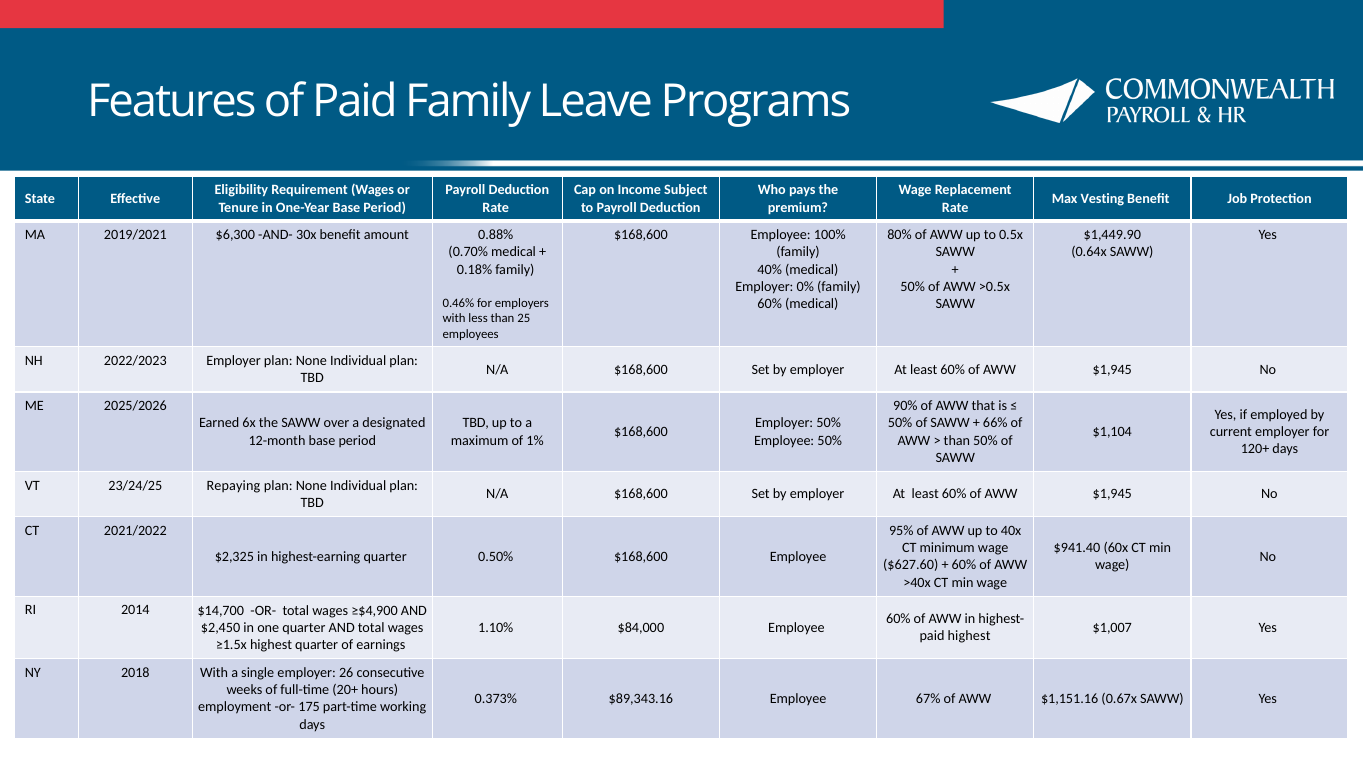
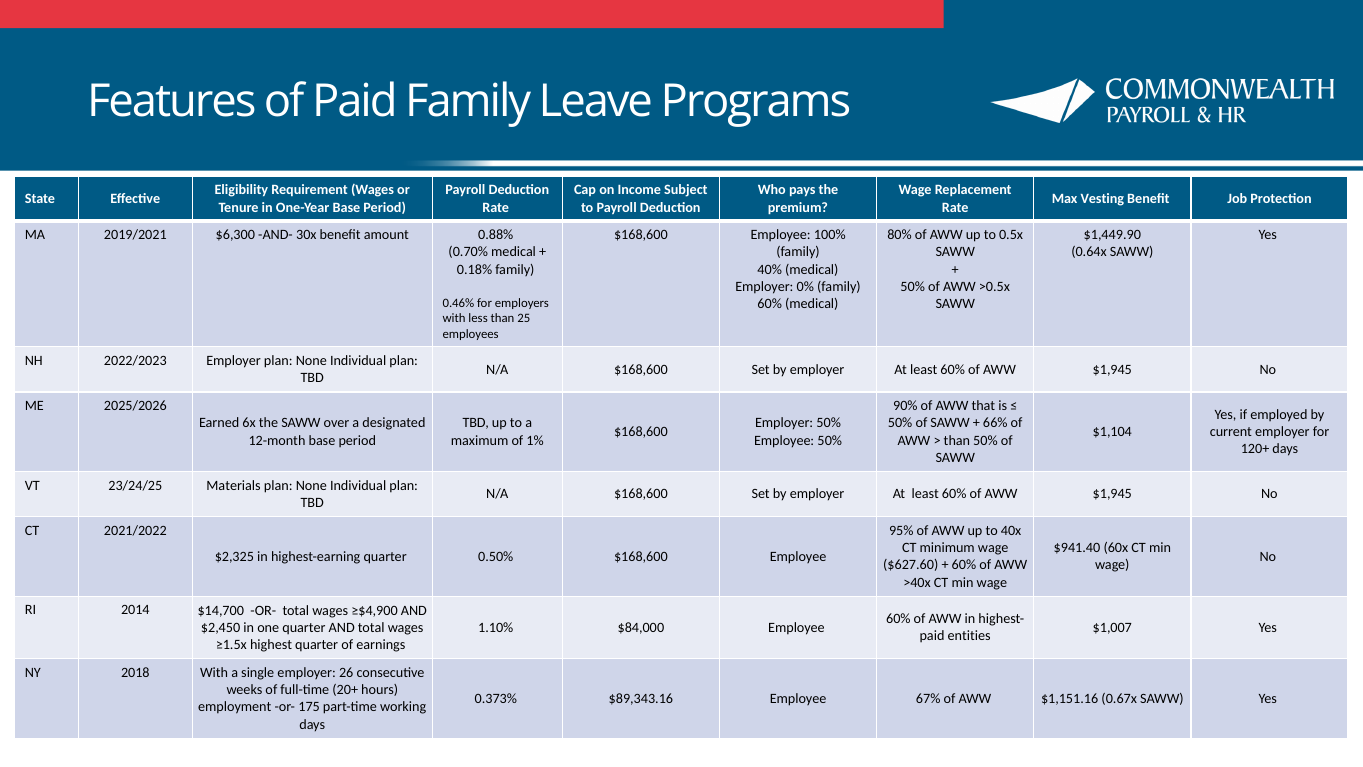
Repaying: Repaying -> Materials (234, 485)
paid highest: highest -> entities (969, 636)
